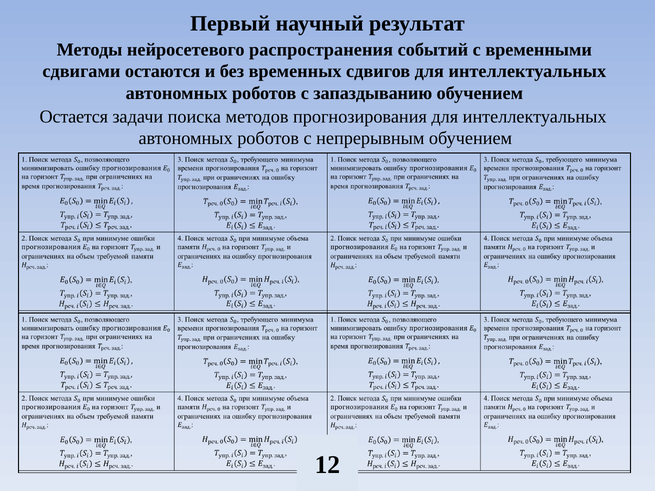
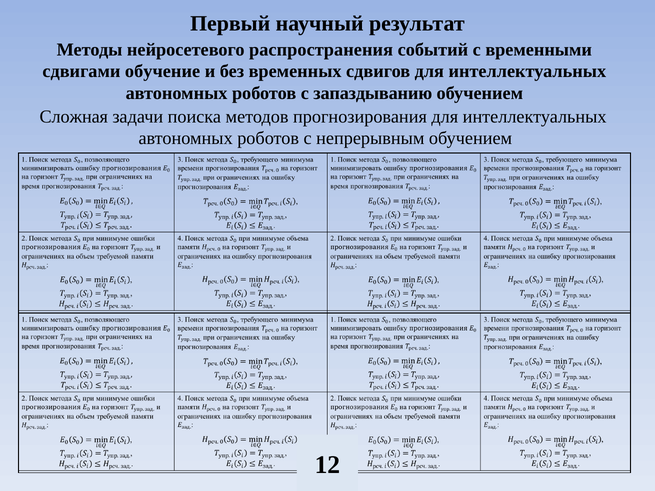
остаются: остаются -> обучение (163, 71)
Остается: Остается -> Сложная (74, 117)
